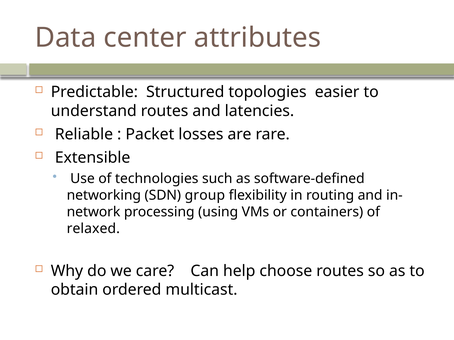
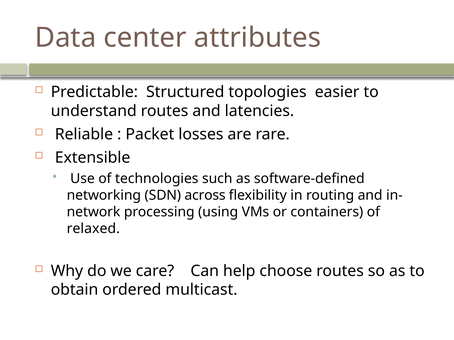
group: group -> across (205, 196)
